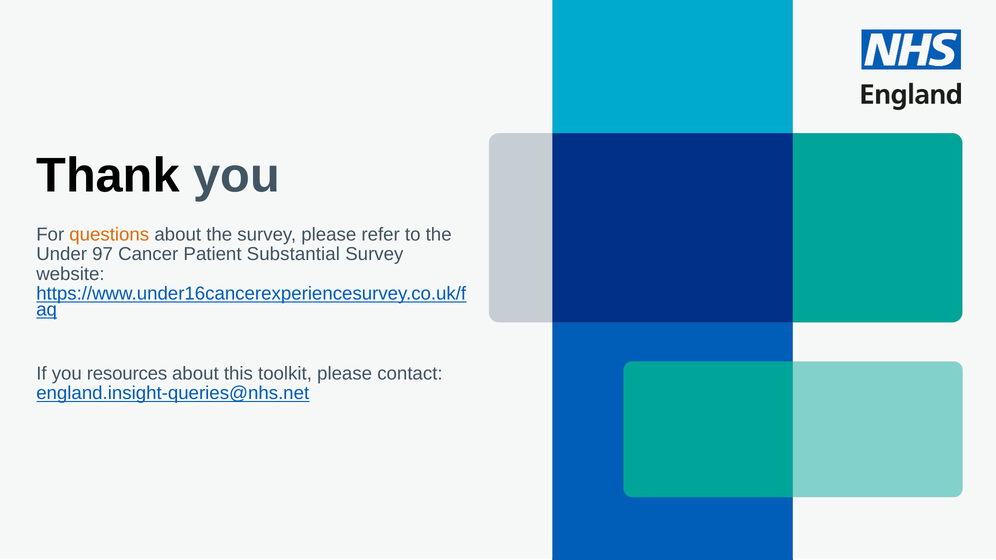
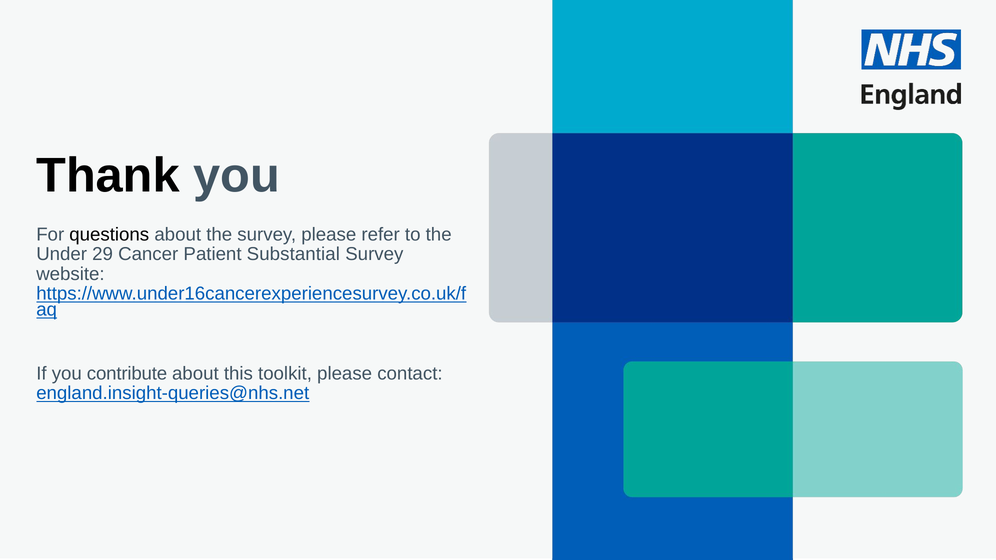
questions colour: orange -> black (109, 235)
97: 97 -> 29 (103, 254)
resources: resources -> contribute (127, 374)
